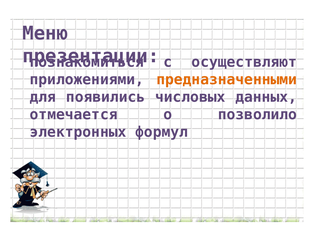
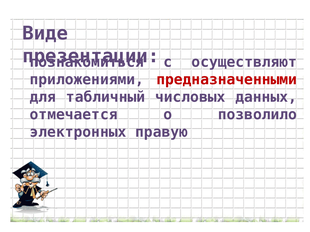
Меню: Меню -> Виде (45, 34)
предназначенными colour: orange -> red (227, 80)
появились: появились -> табличный (106, 97)
формул: формул -> правую (162, 132)
